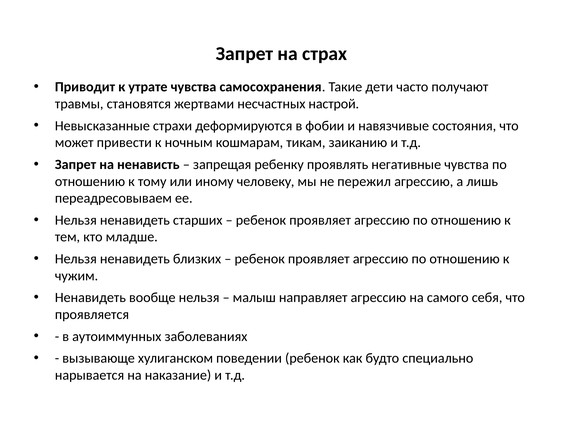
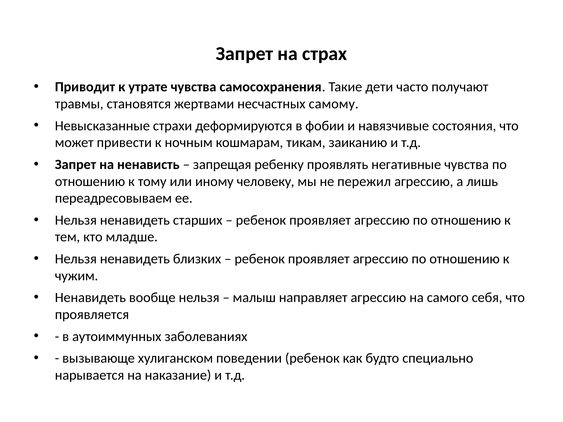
настрой: настрой -> самому (334, 104)
